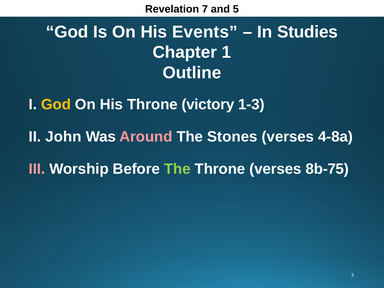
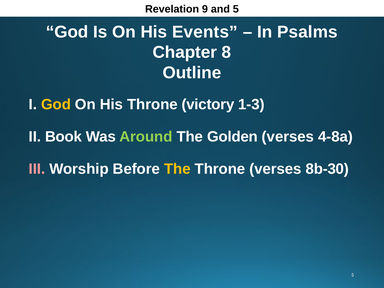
7: 7 -> 9 (205, 9)
Studies: Studies -> Psalms (307, 32)
1: 1 -> 8 (226, 52)
John: John -> Book (64, 137)
Around colour: pink -> light green (146, 137)
Stones: Stones -> Golden (232, 137)
The colour: light green -> yellow (177, 169)
8b-75: 8b-75 -> 8b-30 (327, 169)
